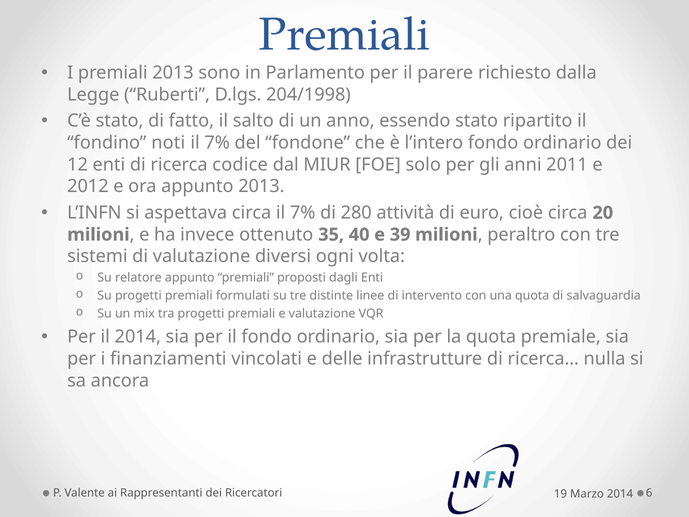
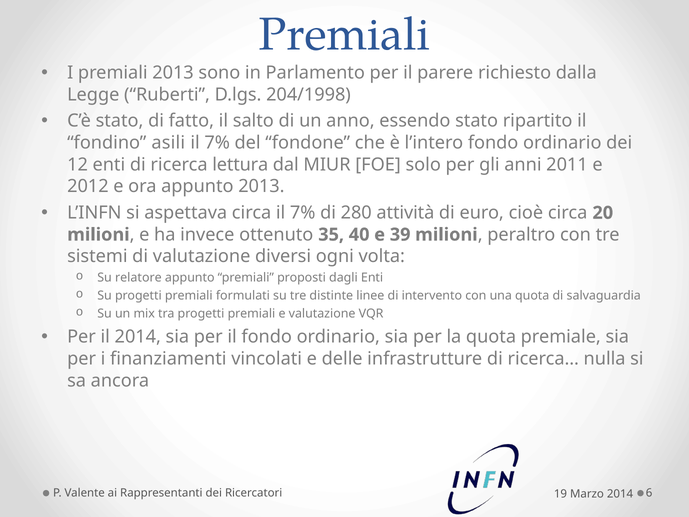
noti: noti -> asili (168, 143)
codice: codice -> lettura (240, 165)
